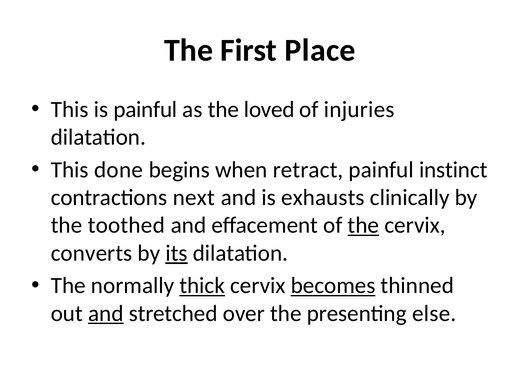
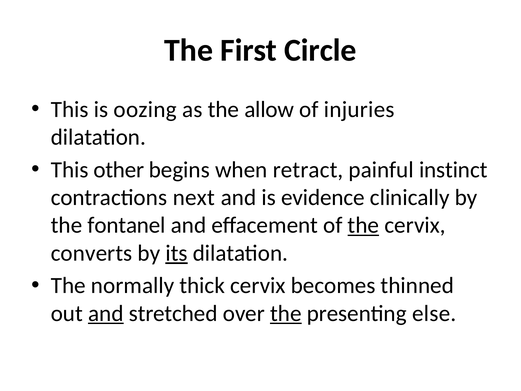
Place: Place -> Circle (320, 50)
is painful: painful -> oozing (145, 109)
loved: loved -> allow (269, 109)
done: done -> other (119, 170)
exhausts: exhausts -> evidence (323, 197)
toothed: toothed -> fontanel (127, 225)
thick underline: present -> none (202, 285)
becomes underline: present -> none (333, 285)
the underline: none -> present (286, 313)
